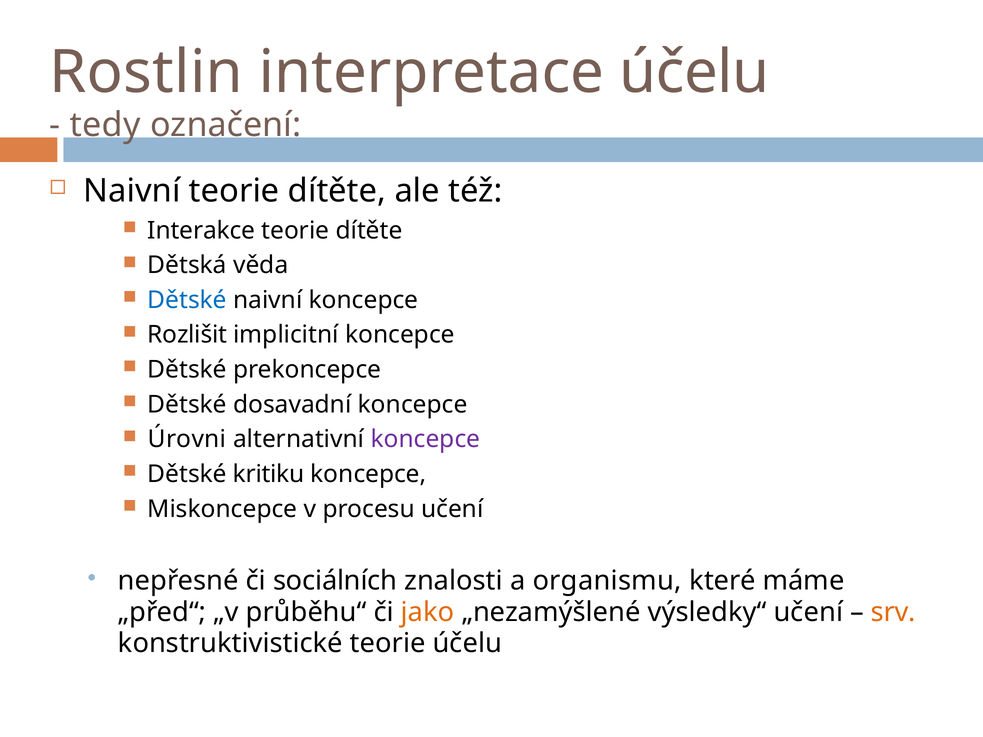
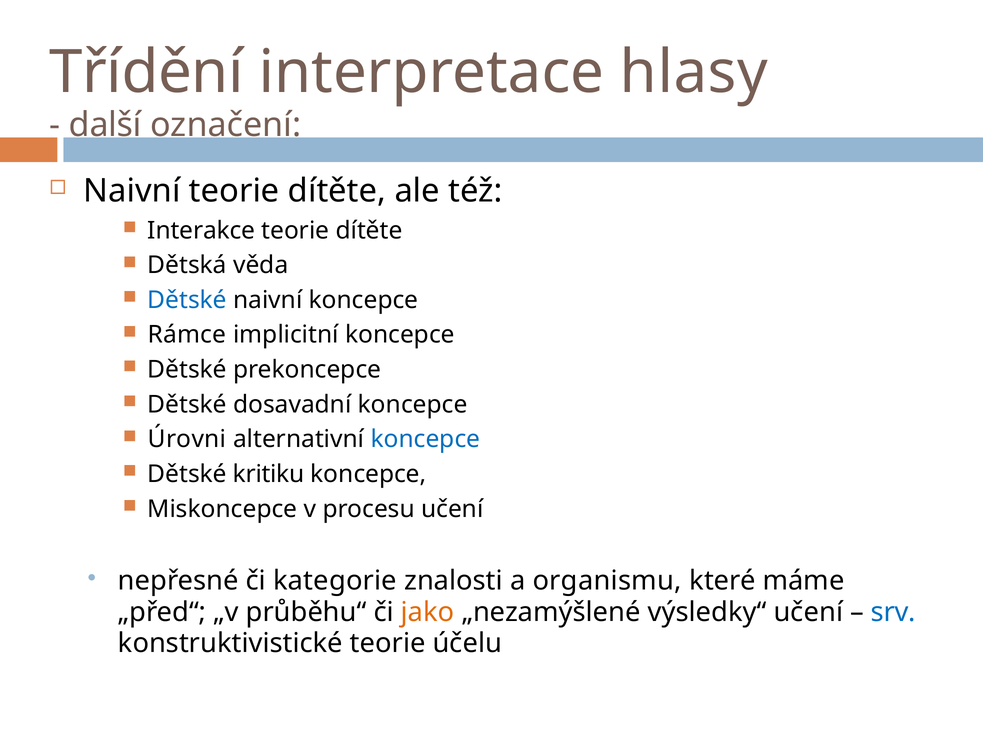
Rostlin: Rostlin -> Třídění (146, 73)
interpretace účelu: účelu -> hlasy (694, 73)
tedy: tedy -> další (105, 125)
Rozlišit: Rozlišit -> Rámce (187, 335)
koncepce colour: purple -> blue (425, 439)
sociálních: sociálních -> kategorie (335, 581)
srv colour: orange -> blue (893, 612)
